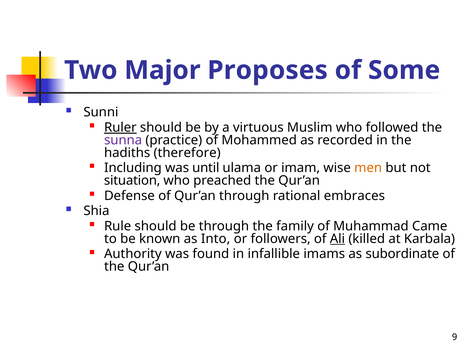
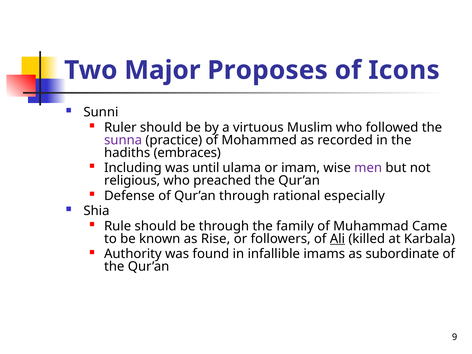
Some: Some -> Icons (404, 70)
Ruler underline: present -> none (120, 127)
therefore: therefore -> embraces (187, 153)
men colour: orange -> purple (368, 168)
situation: situation -> religious (132, 180)
embraces: embraces -> especially (354, 196)
Into: Into -> Rise (216, 239)
